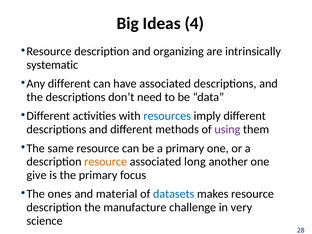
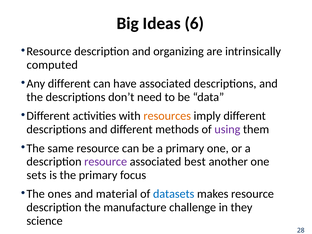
4: 4 -> 6 (194, 23)
systematic: systematic -> computed (52, 65)
resources colour: blue -> orange (167, 116)
resource colour: orange -> purple (106, 162)
long: long -> best (195, 162)
give: give -> sets (36, 175)
very: very -> they (242, 207)
